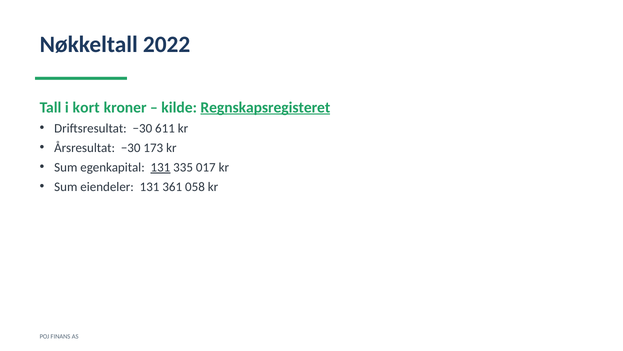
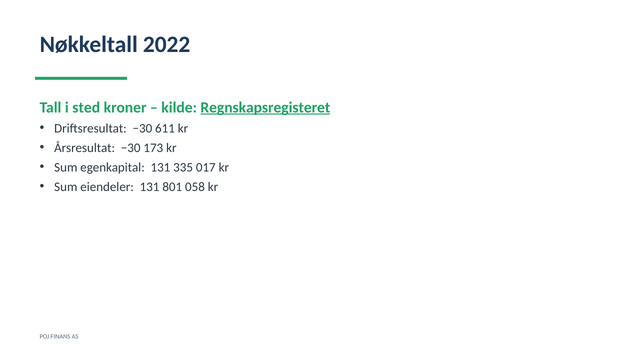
kort: kort -> sted (86, 107)
131 underline: present -> none (160, 167)
361: 361 -> 801 (172, 187)
